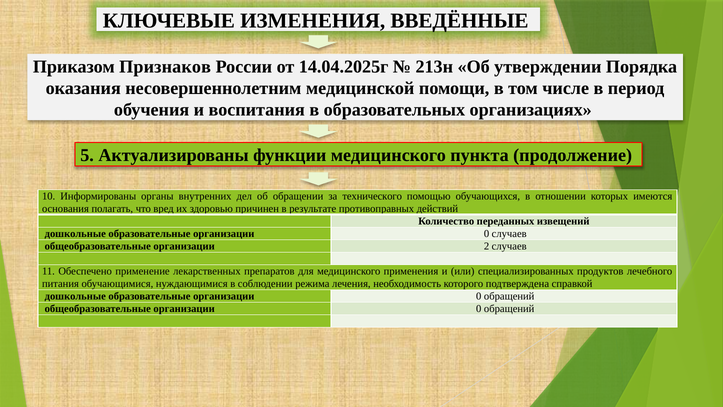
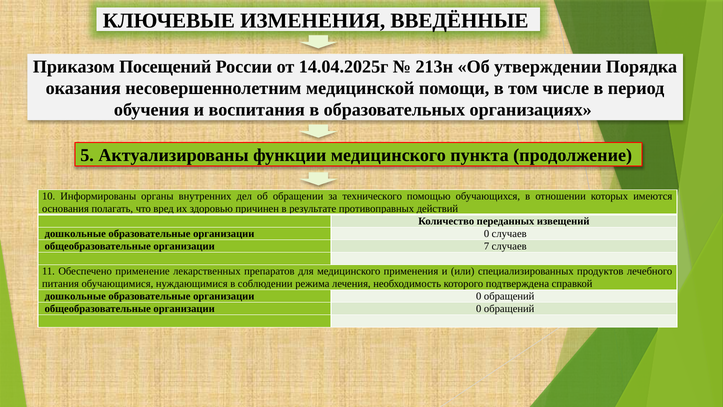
Признаков: Признаков -> Посещений (165, 67)
2: 2 -> 7 (487, 246)
